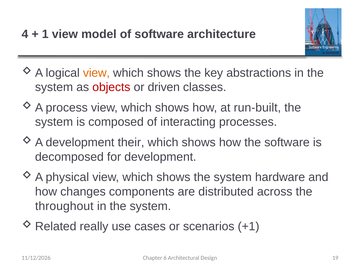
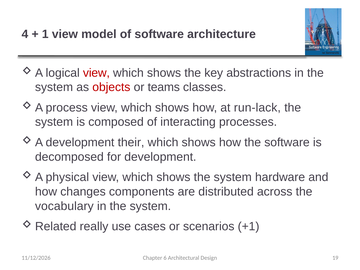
view colour: orange -> red (96, 73)
driven: driven -> teams (164, 87)
run-built: run-built -> run-lack (257, 108)
throughout: throughout -> vocabulary (64, 206)
